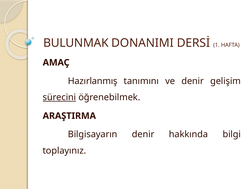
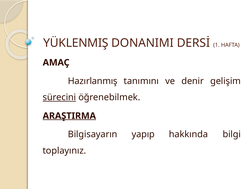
BULUNMAK: BULUNMAK -> YÜKLENMIŞ (76, 43)
ARAŞTIRMA underline: none -> present (69, 116)
Bilgisayarın denir: denir -> yapıp (143, 134)
